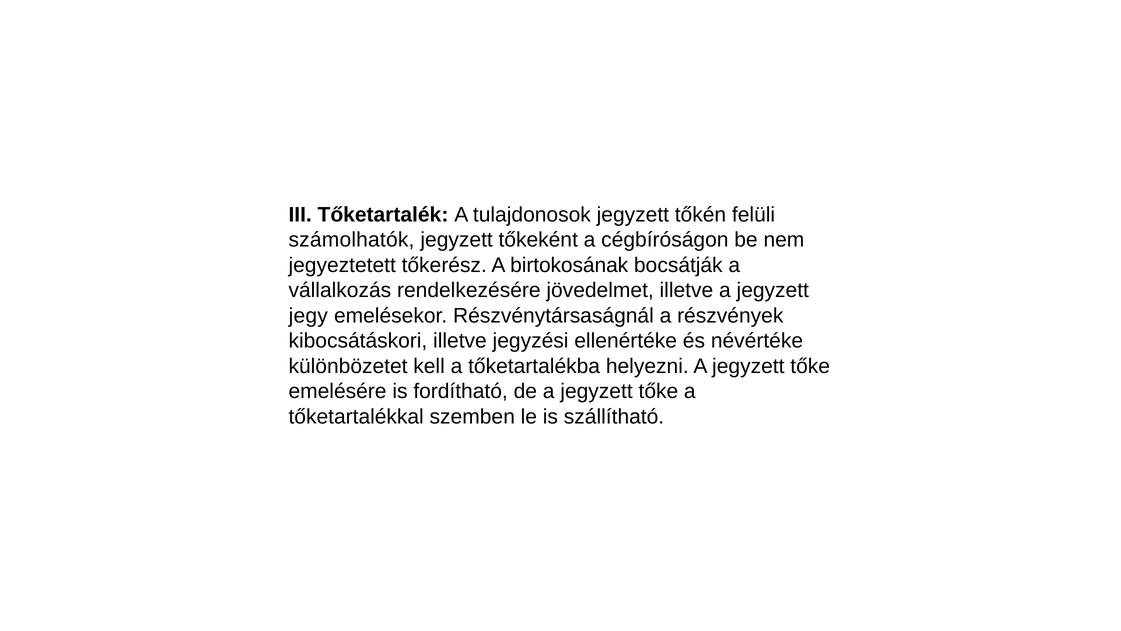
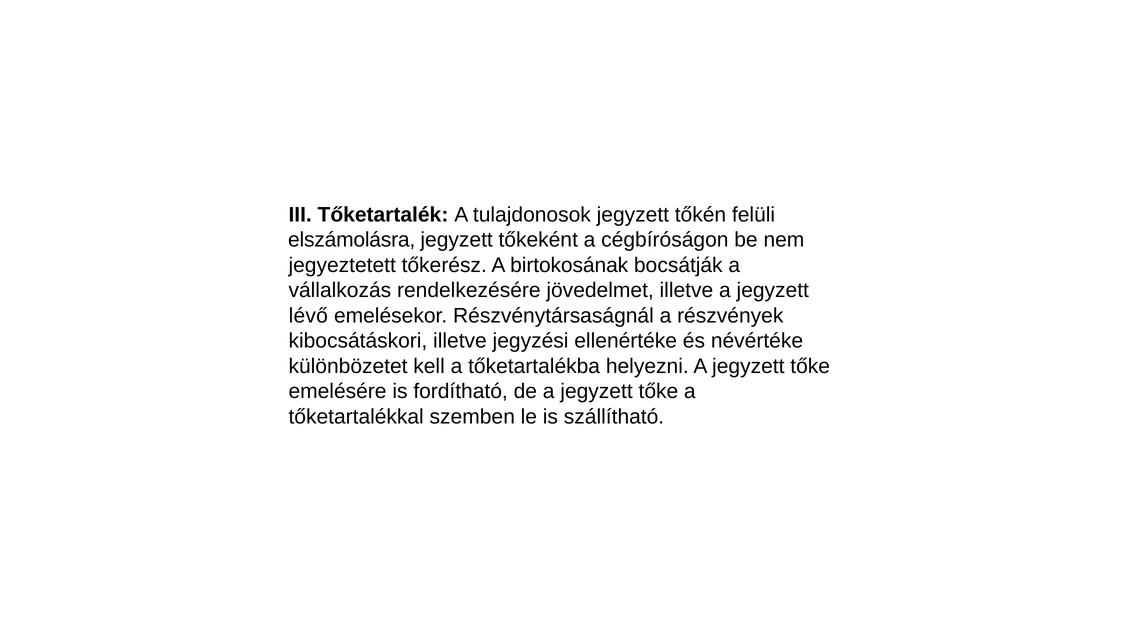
számolhatók: számolhatók -> elszámolásra (352, 240)
jegy: jegy -> lévő (308, 315)
